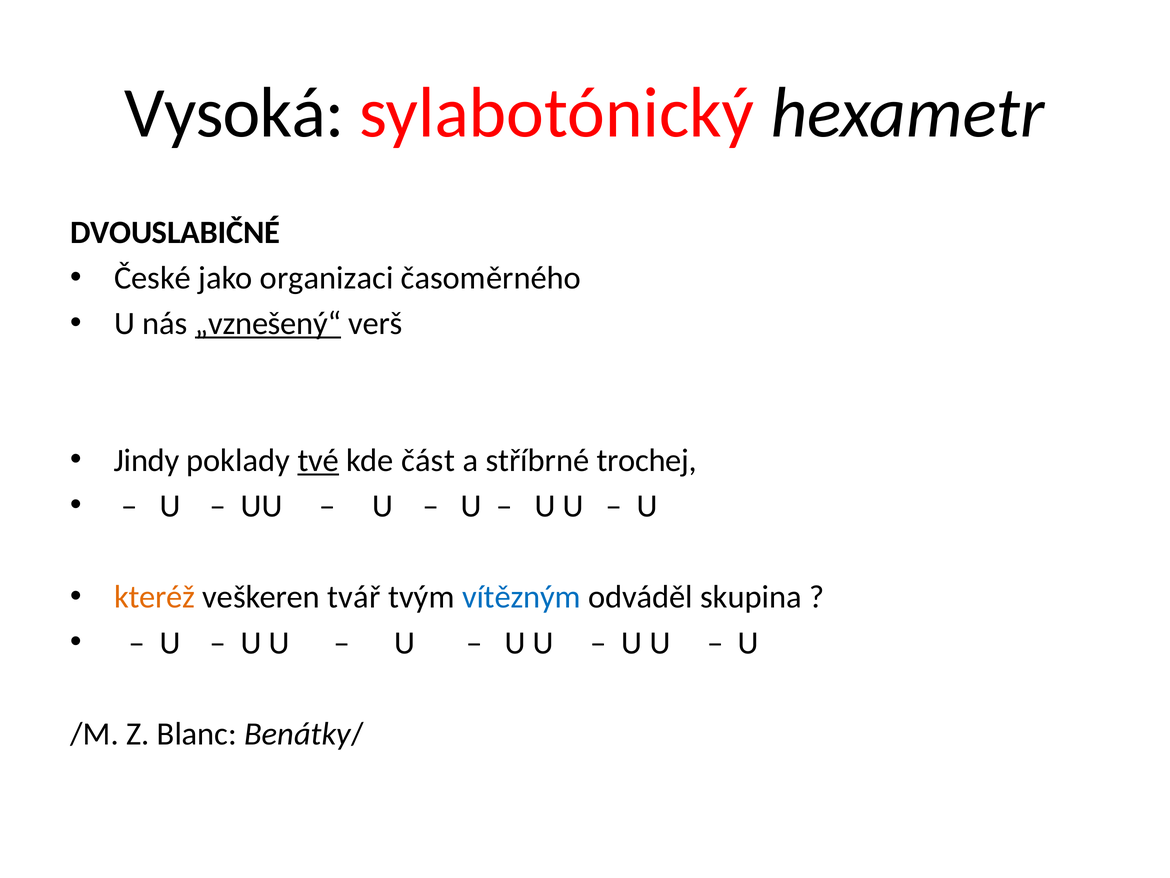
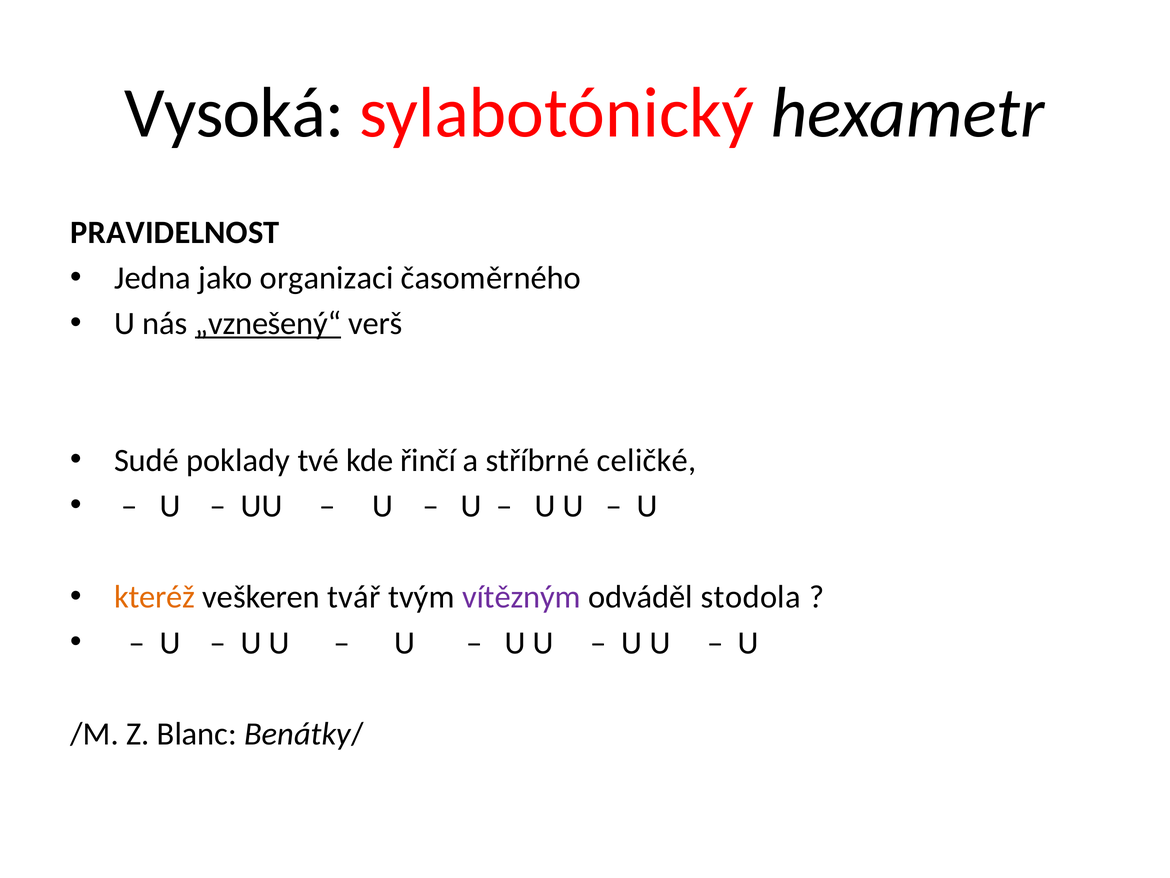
DVOUSLABIČNÉ: DVOUSLABIČNÉ -> PRAVIDELNOST (175, 232)
České: České -> Jedna (152, 278)
Jindy: Jindy -> Sudé (147, 460)
tvé underline: present -> none (318, 460)
část: část -> řinčí (428, 460)
trochej: trochej -> celičké (647, 460)
vítězným colour: blue -> purple (521, 597)
skupina: skupina -> stodola (751, 597)
